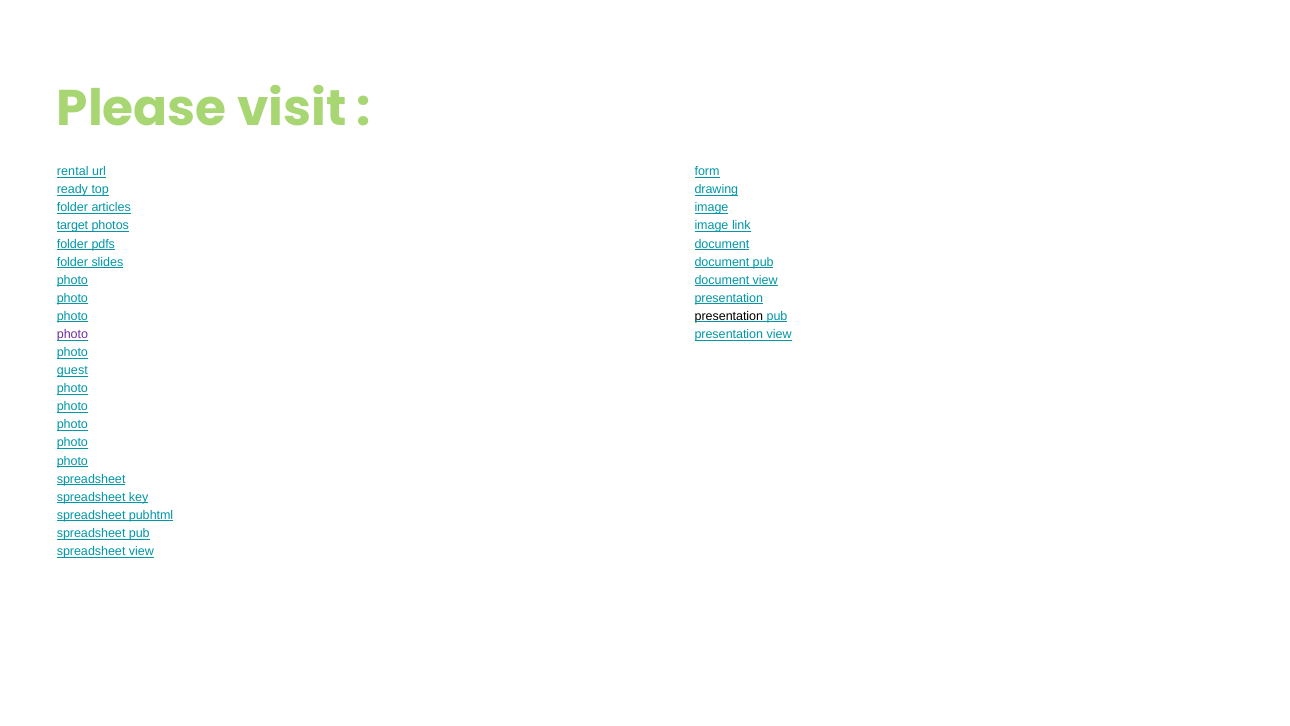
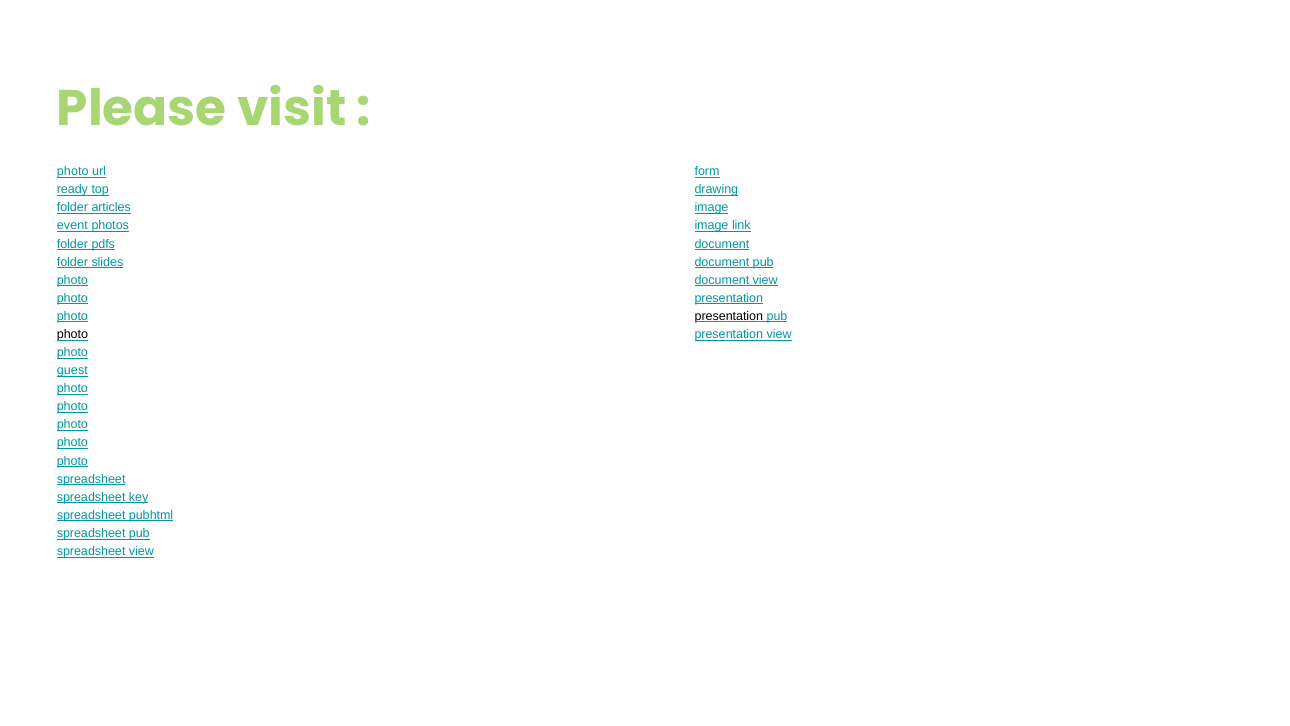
rental: rental -> photo (73, 171)
target: target -> event (72, 226)
photo colour: purple -> black (72, 334)
